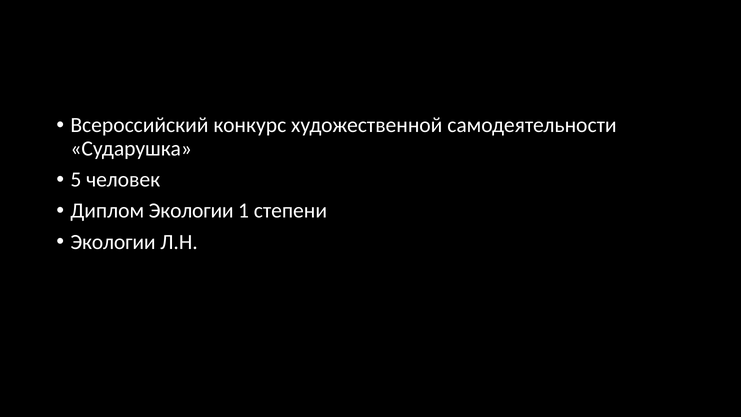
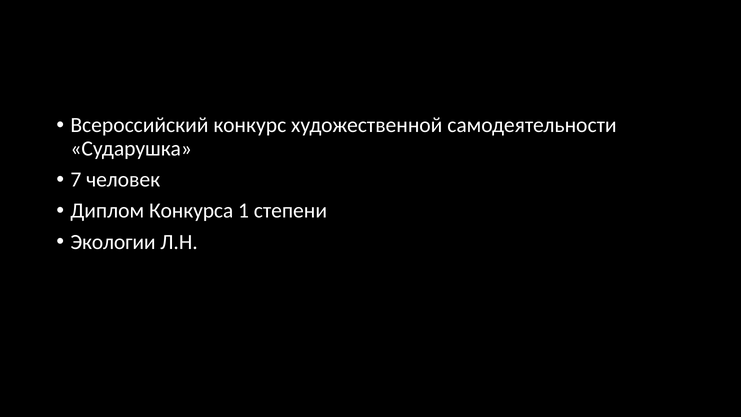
5: 5 -> 7 (76, 180)
Диплом Экологии: Экологии -> Конкурса (191, 211)
